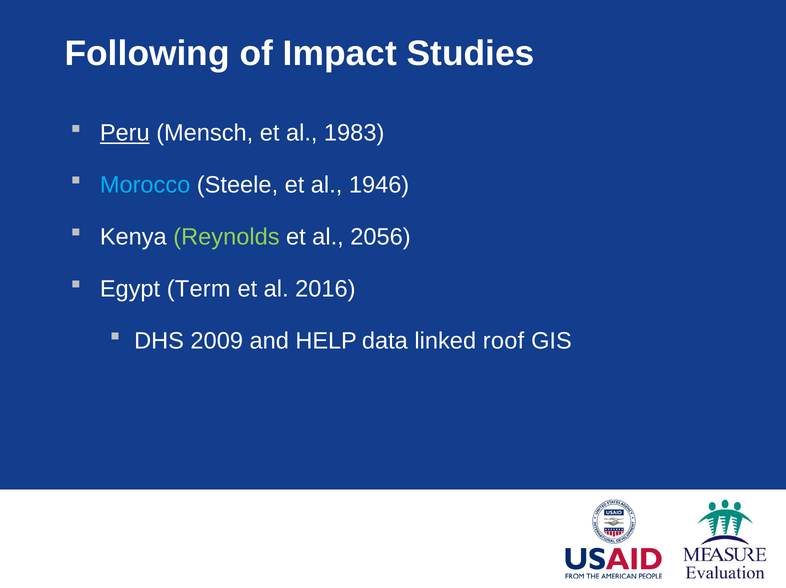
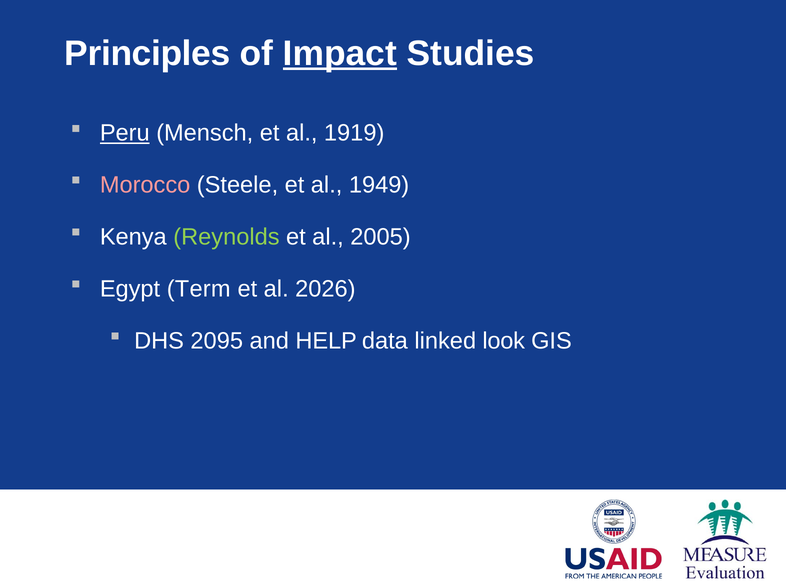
Following: Following -> Principles (147, 54)
Impact underline: none -> present (340, 54)
1983: 1983 -> 1919 (354, 133)
Morocco colour: light blue -> pink (145, 185)
1946: 1946 -> 1949 (379, 185)
2056: 2056 -> 2005 (380, 237)
2016: 2016 -> 2026 (325, 289)
2009: 2009 -> 2095 (217, 341)
roof: roof -> look (504, 341)
